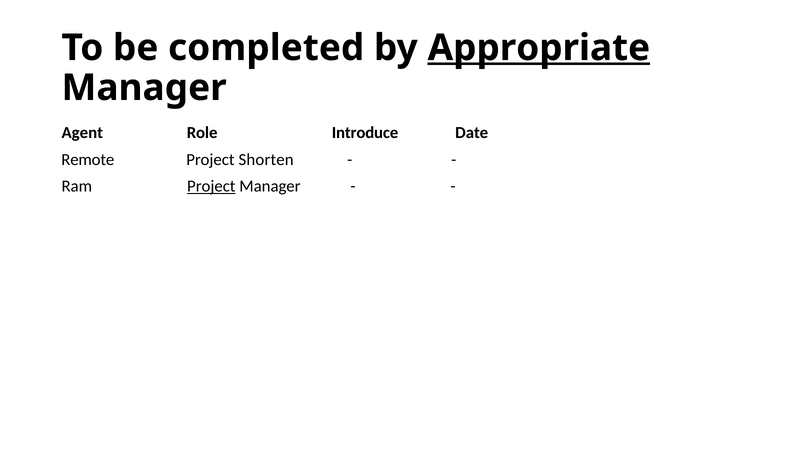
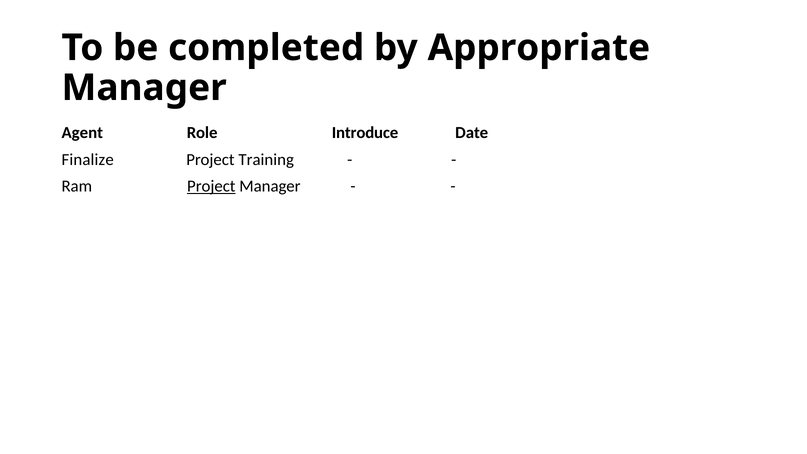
Appropriate underline: present -> none (539, 48)
Remote: Remote -> Finalize (88, 159)
Shorten: Shorten -> Training (266, 159)
